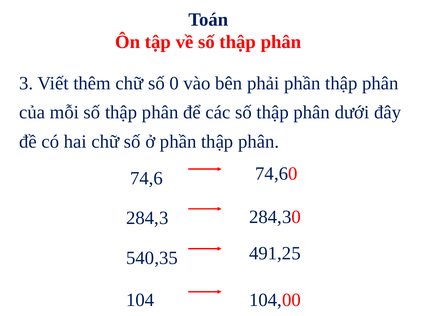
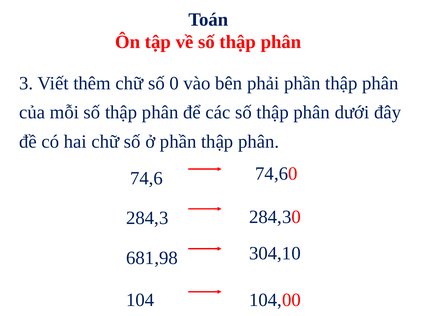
491,25: 491,25 -> 304,10 (275, 254)
540,35: 540,35 -> 681,98 (152, 258)
